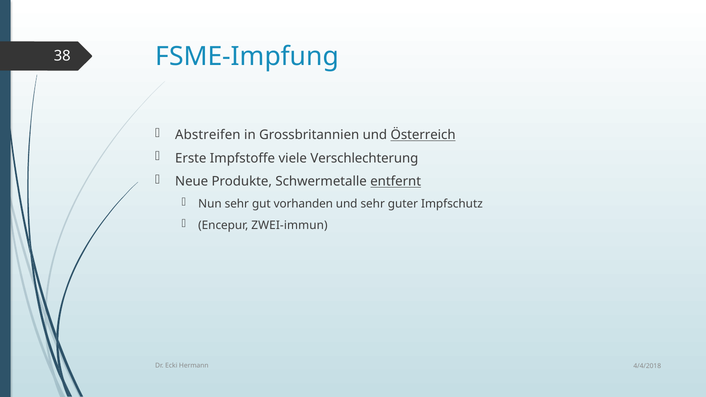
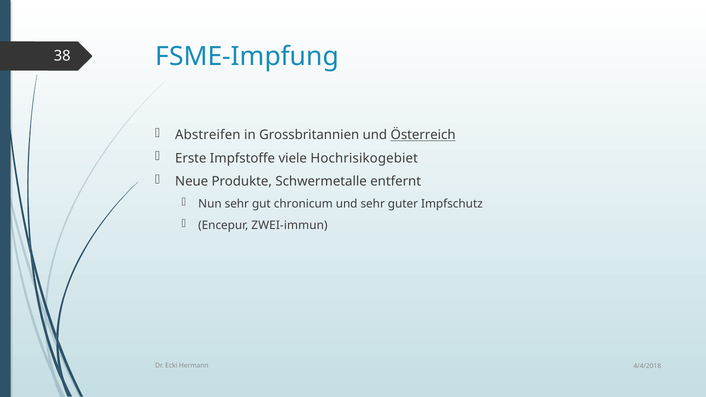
Verschlechterung: Verschlechterung -> Hochrisikogebiet (364, 158)
entfernt underline: present -> none (396, 182)
vorhanden: vorhanden -> chronicum (303, 204)
